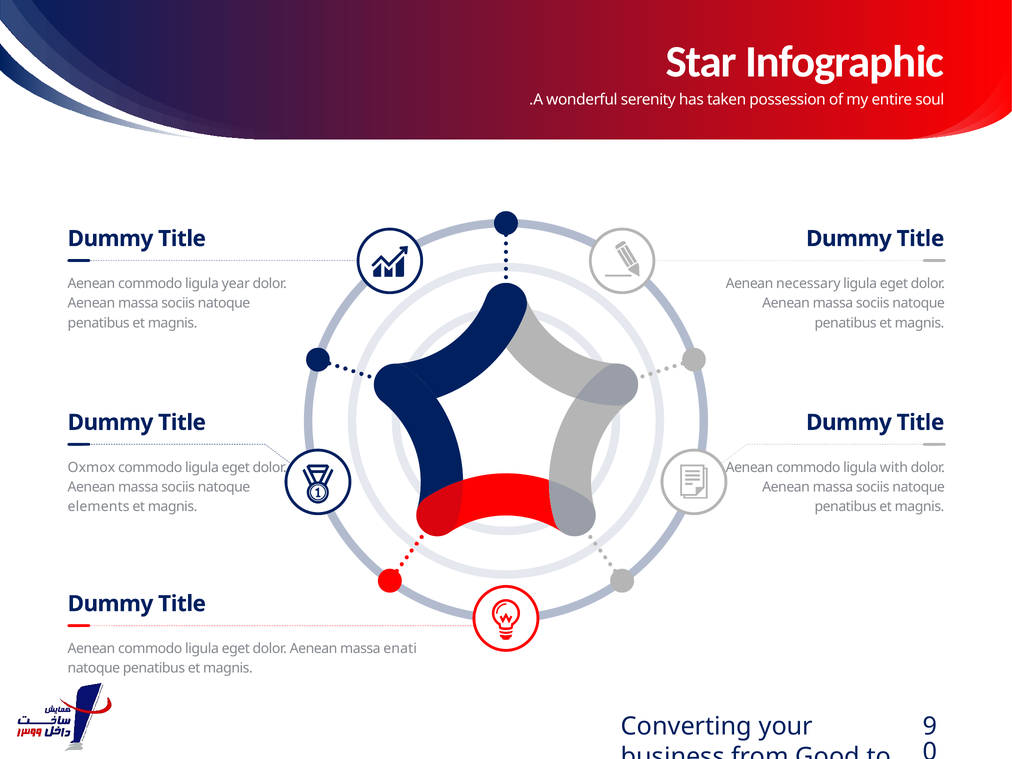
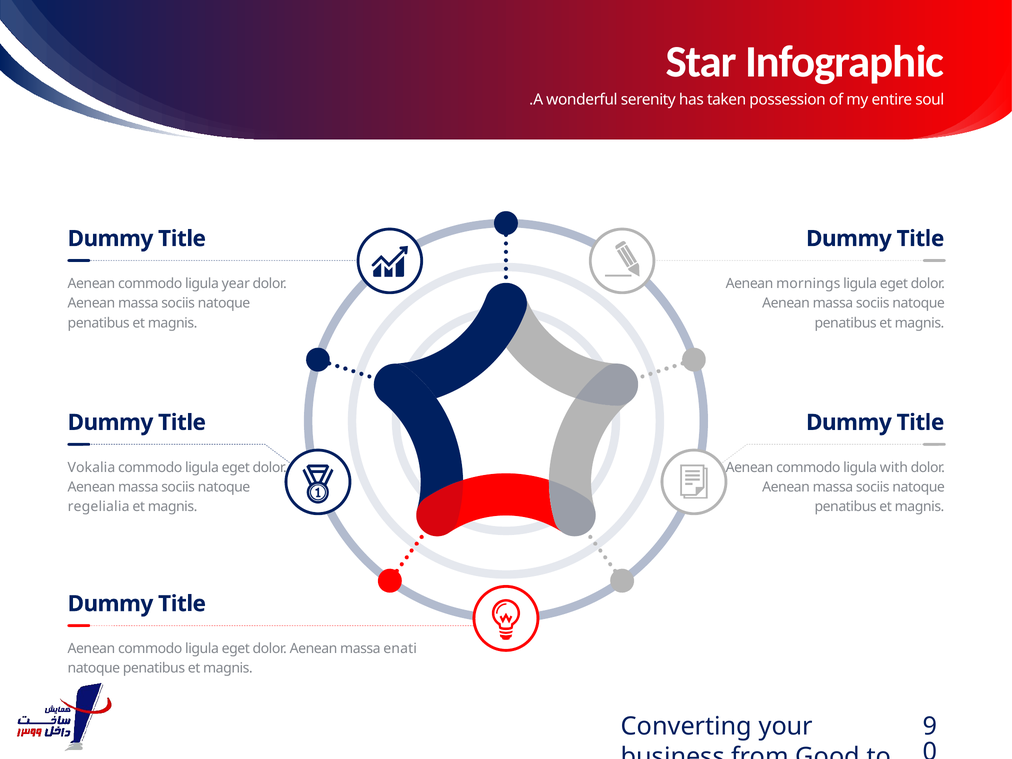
necessary: necessary -> mornings (808, 284)
Oxmox: Oxmox -> Vokalia (91, 467)
elements: elements -> regelialia (99, 507)
